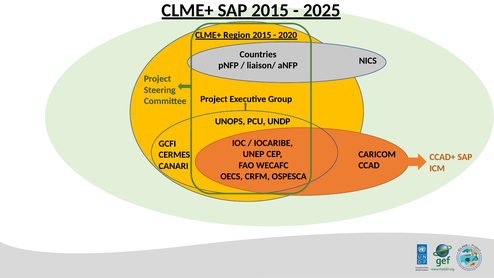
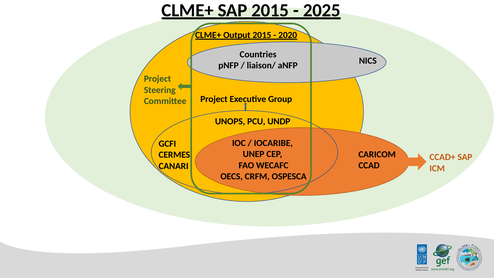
Region: Region -> Output (237, 35)
